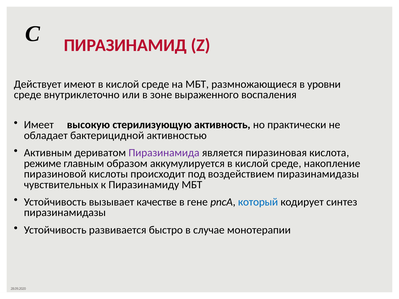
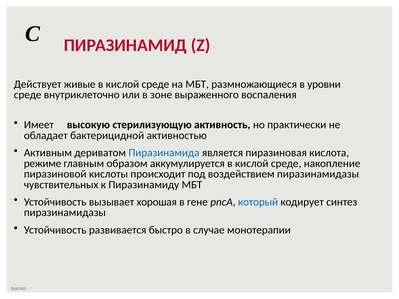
имеют: имеют -> живые (80, 84)
Пиразинамида colour: purple -> blue (164, 153)
качестве: качестве -> хорошая (157, 202)
